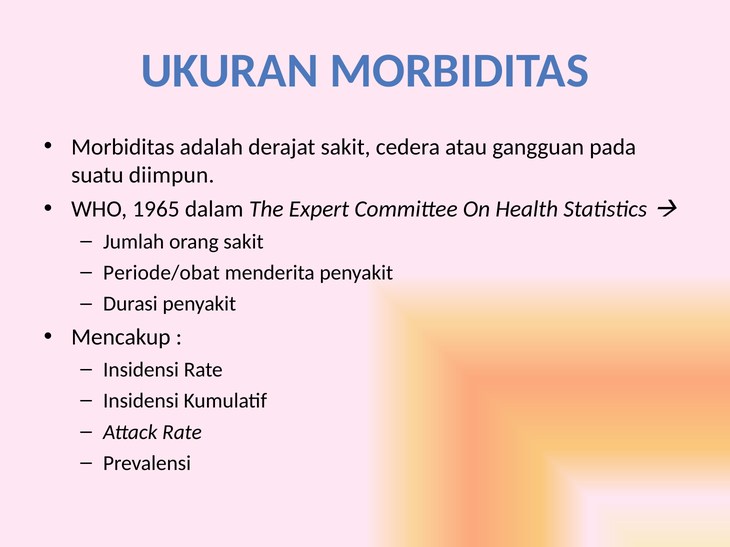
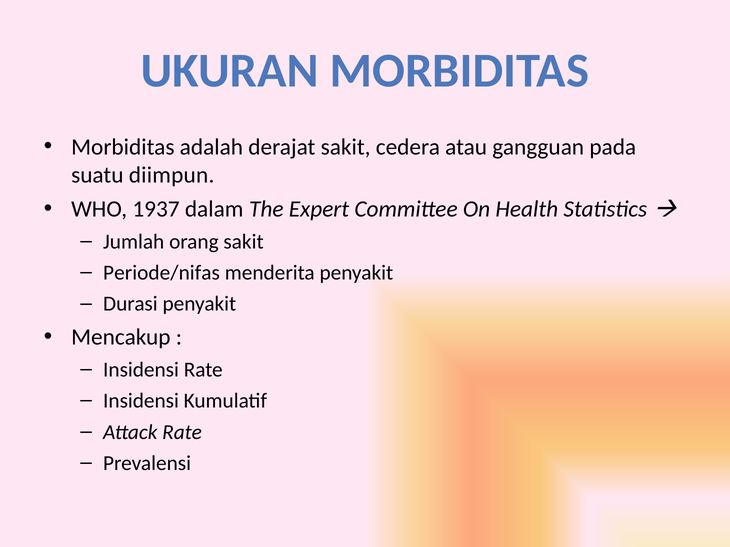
1965: 1965 -> 1937 (156, 209)
Periode/obat: Periode/obat -> Periode/nifas (162, 273)
